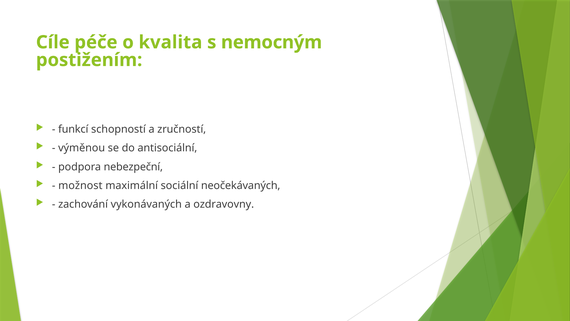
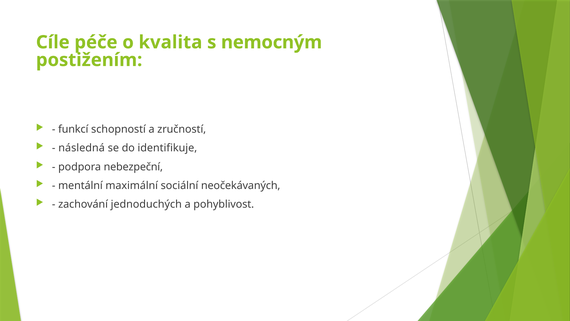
výměnou: výměnou -> následná (82, 148)
antisociální: antisociální -> identifikuje (167, 148)
možnost: možnost -> mentální (80, 185)
vykonávaných: vykonávaných -> jednoduchých (146, 204)
ozdravovny: ozdravovny -> pohyblivost (224, 204)
